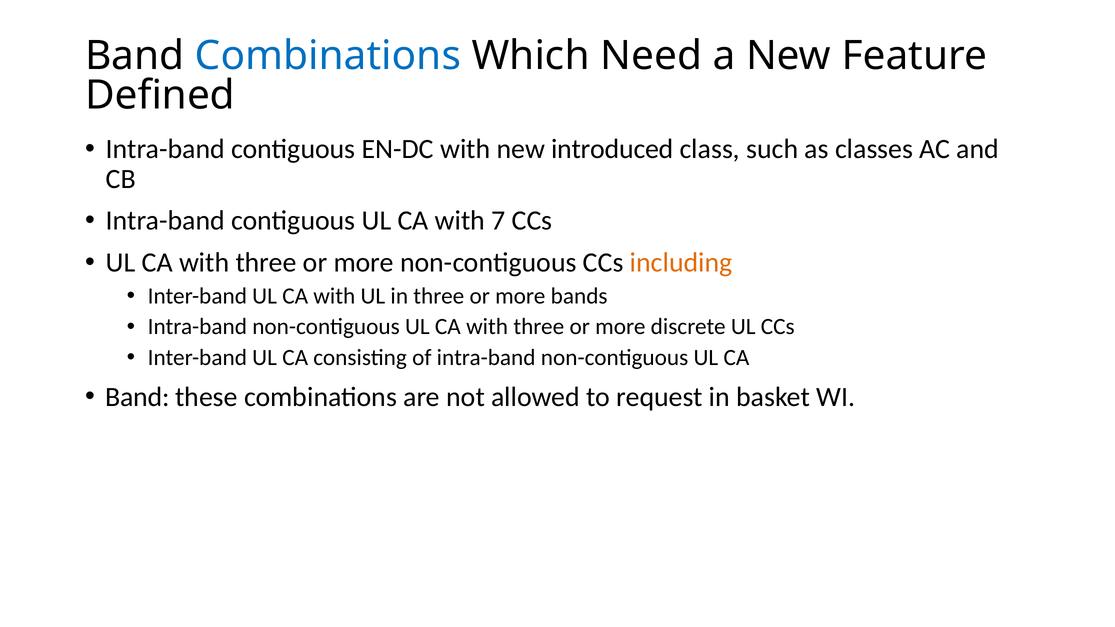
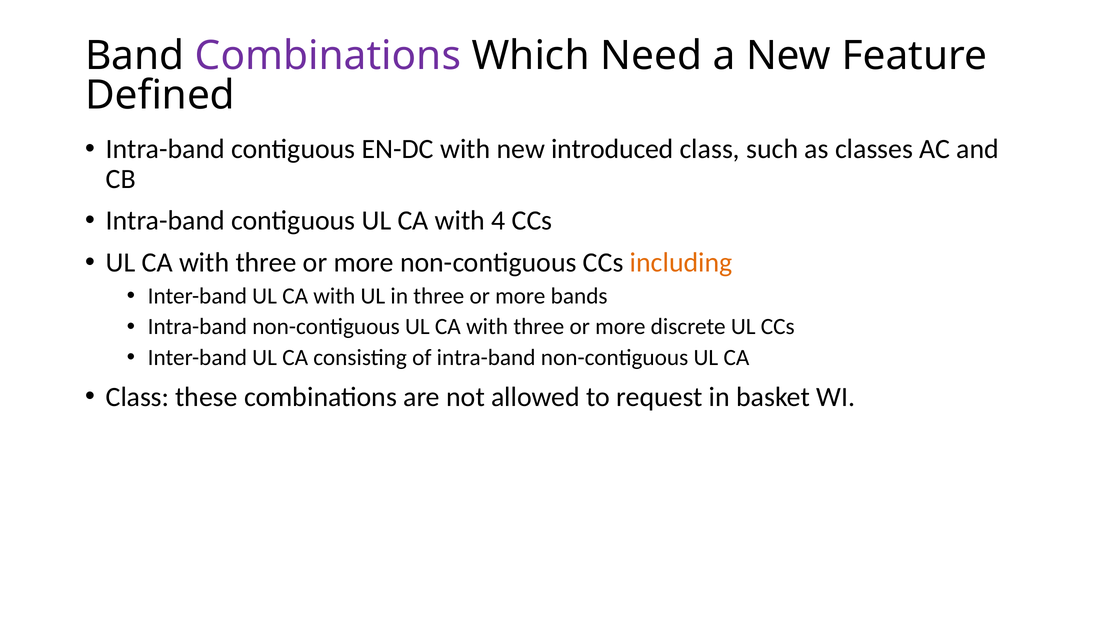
Combinations colour: blue -> purple (328, 56)
7: 7 -> 4 (498, 221)
Band: Band -> Class (137, 397)
